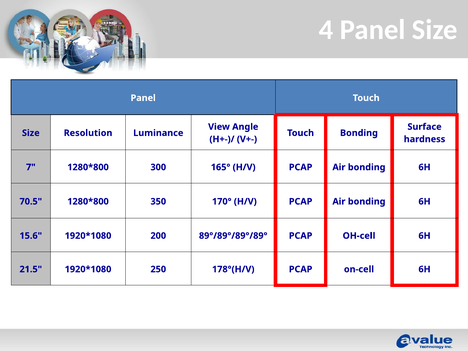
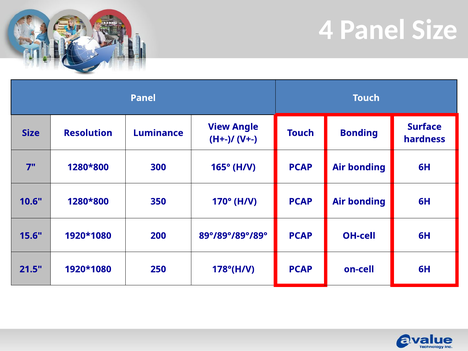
70.5: 70.5 -> 10.6 (31, 202)
